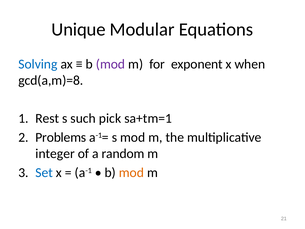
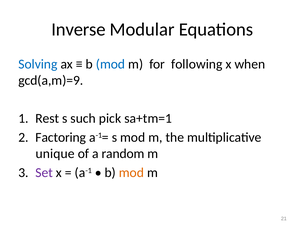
Unique: Unique -> Inverse (79, 30)
mod colour: purple -> blue (110, 64)
exponent: exponent -> following (197, 64)
gcd(a,m)=8: gcd(a,m)=8 -> gcd(a,m)=9 (51, 80)
Problems: Problems -> Factoring (61, 137)
integer: integer -> unique (55, 153)
Set colour: blue -> purple (44, 172)
